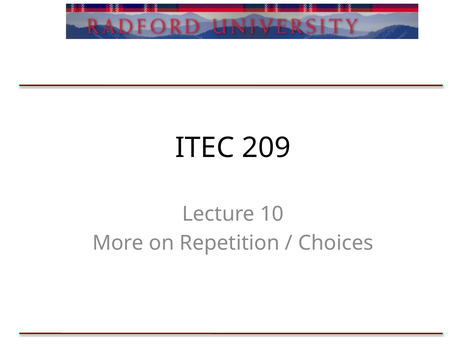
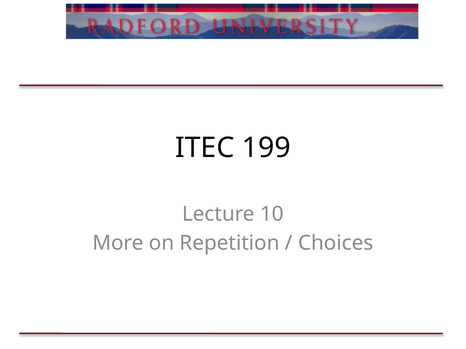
209: 209 -> 199 (266, 148)
